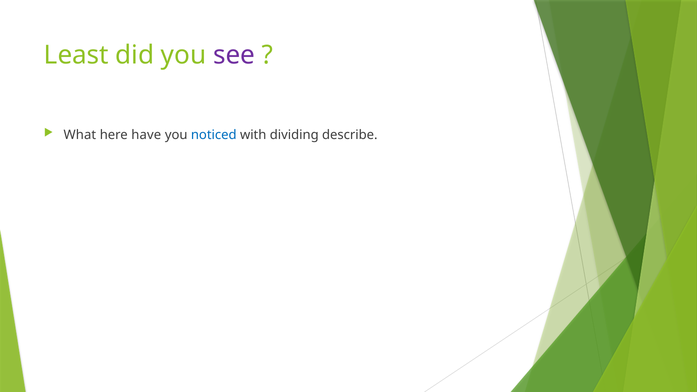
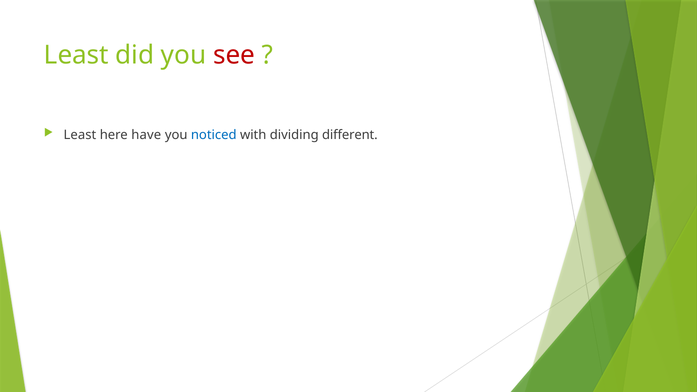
see colour: purple -> red (234, 55)
What: What -> Least (80, 135)
describe: describe -> different (350, 135)
